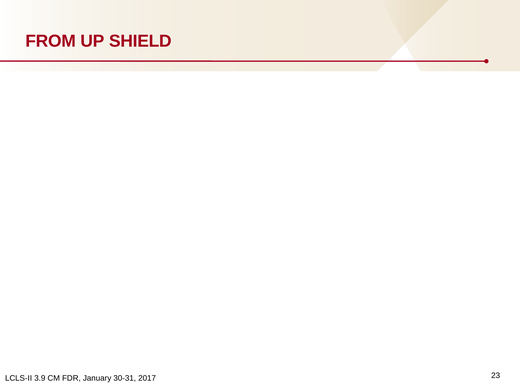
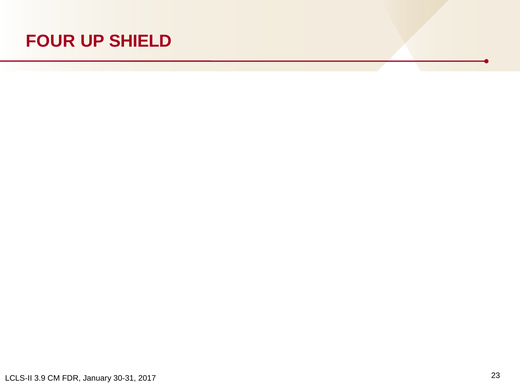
FROM: FROM -> FOUR (51, 41)
